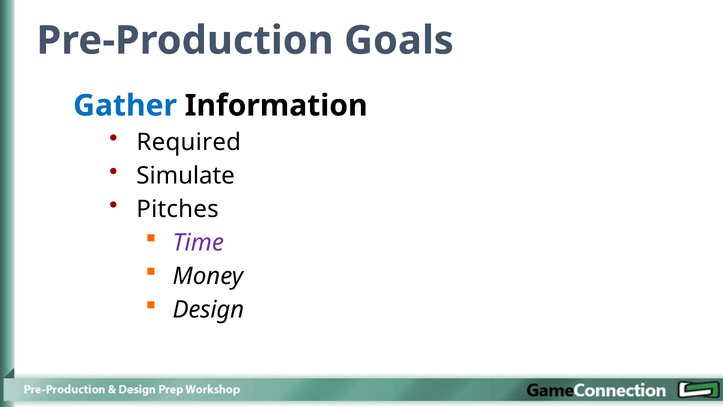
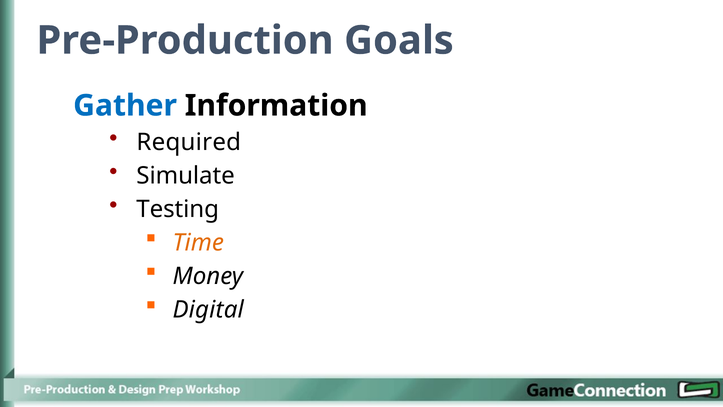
Pitches: Pitches -> Testing (178, 209)
Time colour: purple -> orange (198, 243)
Design: Design -> Digital (208, 309)
